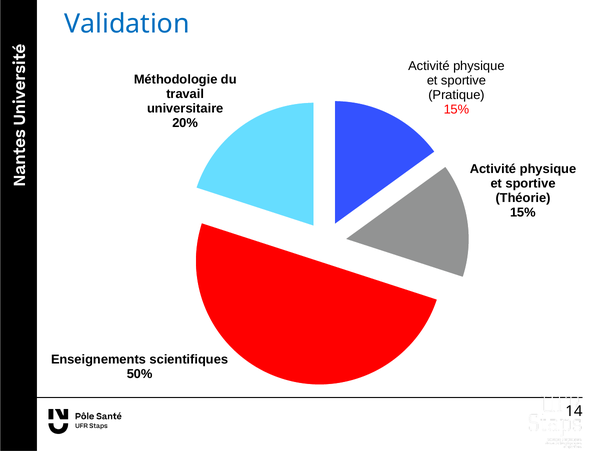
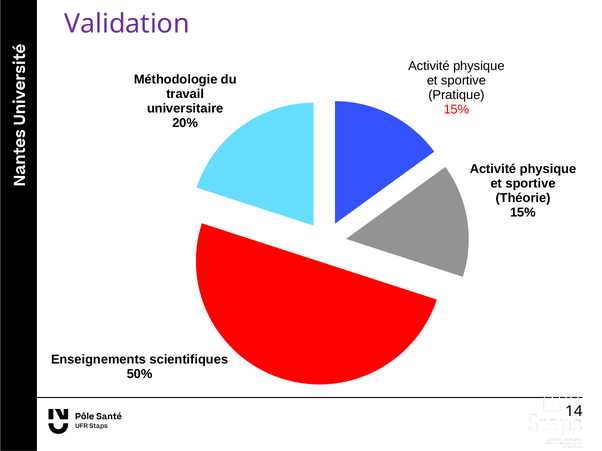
Validation colour: blue -> purple (127, 24)
